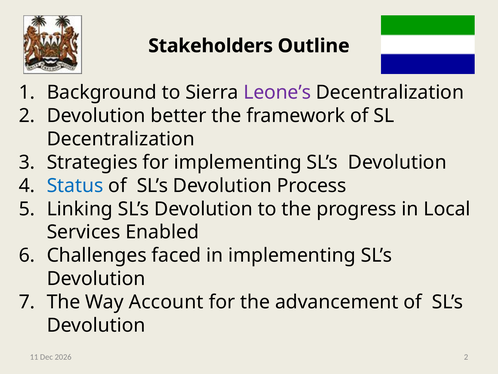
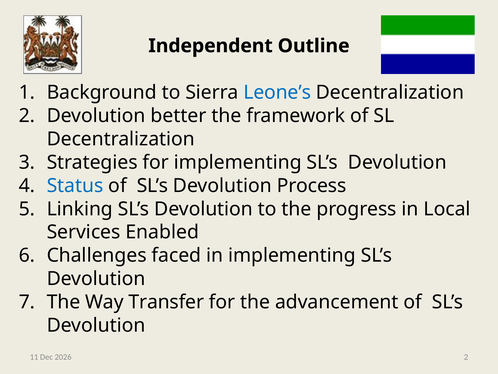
Stakeholders: Stakeholders -> Independent (211, 46)
Leone’s colour: purple -> blue (277, 92)
Account: Account -> Transfer (166, 302)
